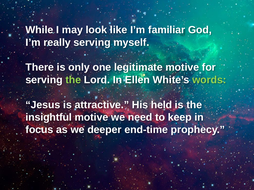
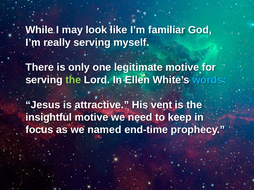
words colour: light green -> light blue (209, 80)
held: held -> vent (162, 105)
deeper: deeper -> named (104, 130)
